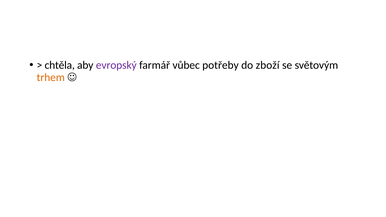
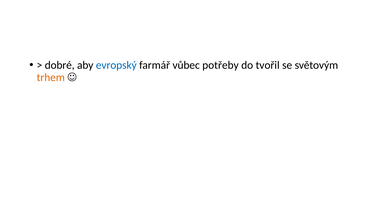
chtěla: chtěla -> dobré (60, 65)
evropský colour: purple -> blue (116, 65)
zboží: zboží -> tvořil (268, 65)
